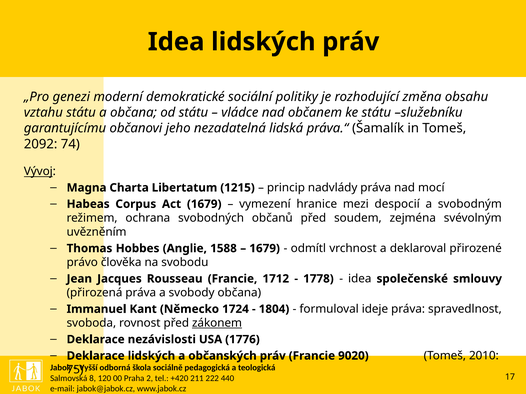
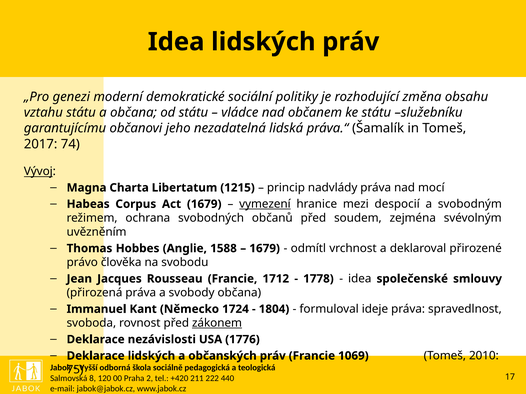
2092: 2092 -> 2017 (41, 144)
vymezení underline: none -> present (265, 204)
9020: 9020 -> 1069 (353, 356)
